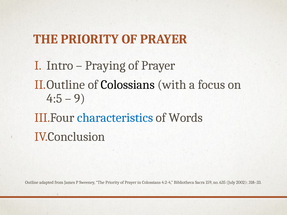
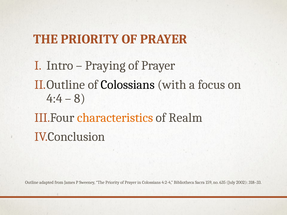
4:5: 4:5 -> 4:4 (54, 99)
9: 9 -> 8 (80, 99)
characteristics colour: blue -> orange (115, 118)
Words: Words -> Realm (186, 118)
